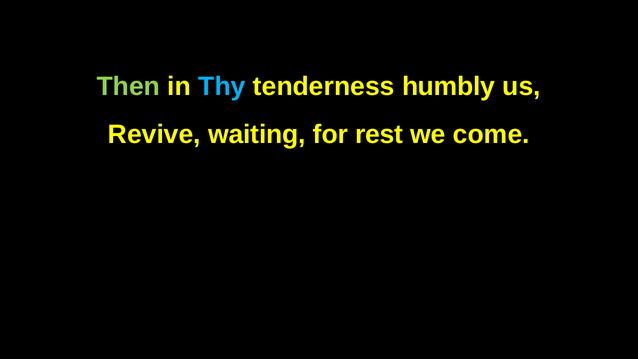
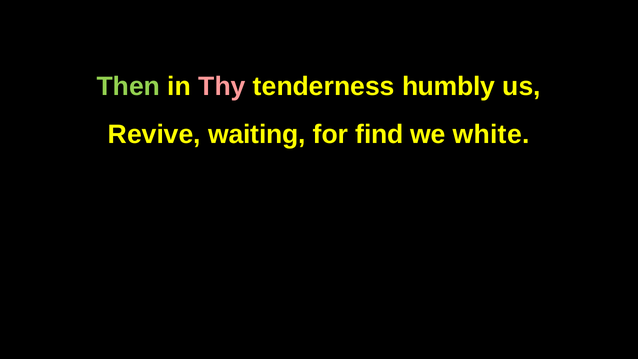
Thy colour: light blue -> pink (222, 86)
rest: rest -> find (379, 134)
come: come -> white (491, 134)
